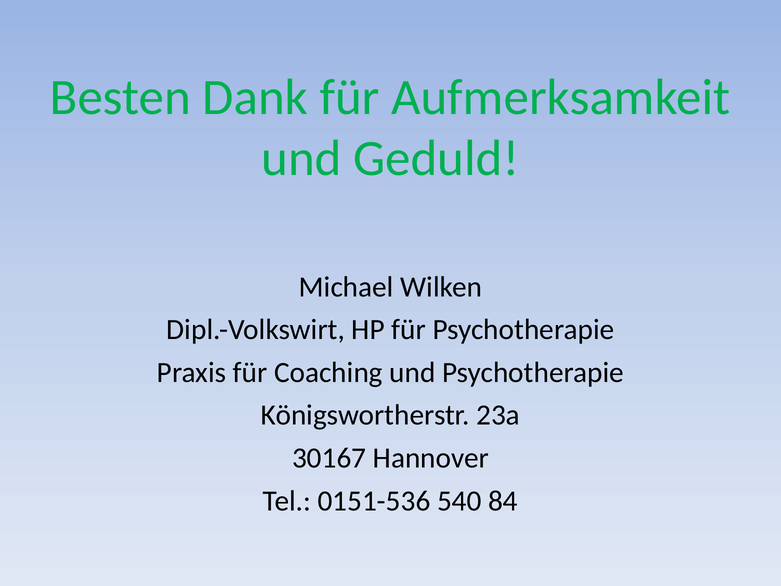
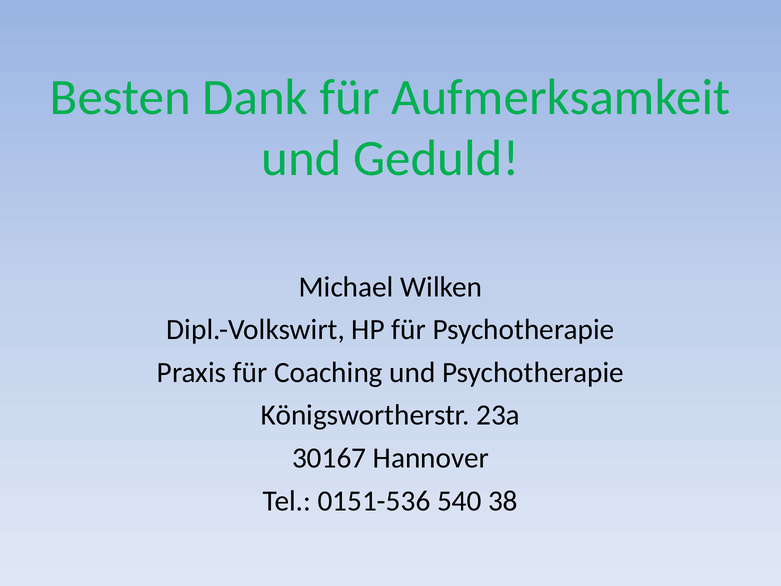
84: 84 -> 38 (503, 501)
